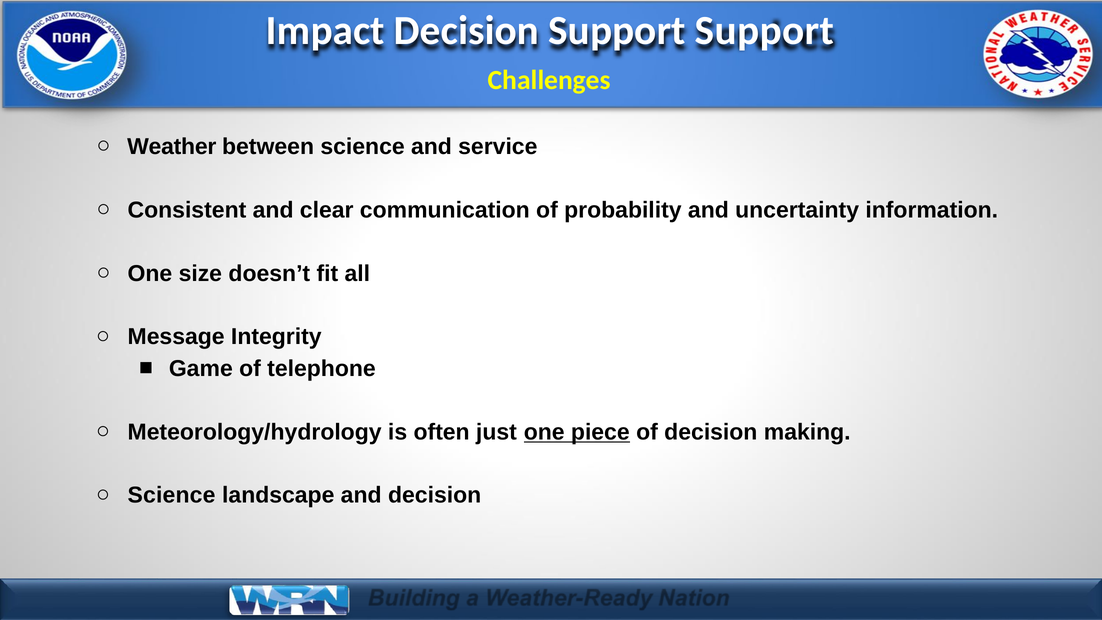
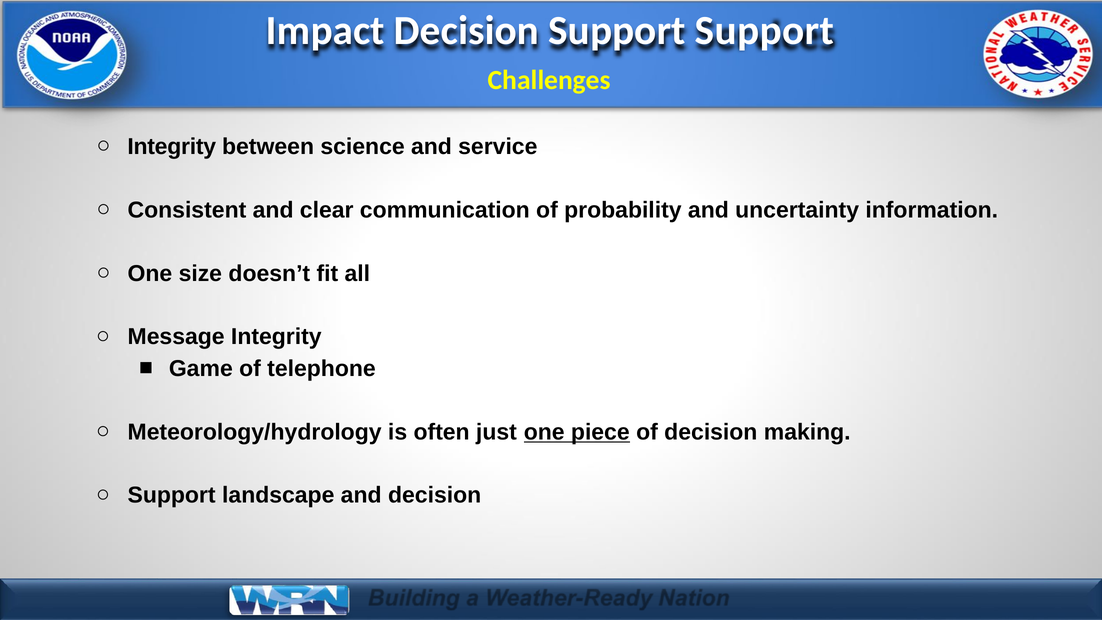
Weather: Weather -> Integrity (172, 147)
Science: Science -> Support (172, 495)
